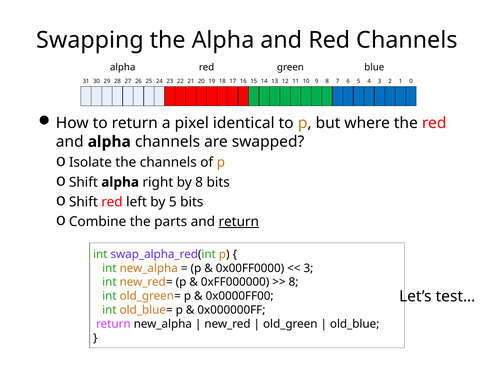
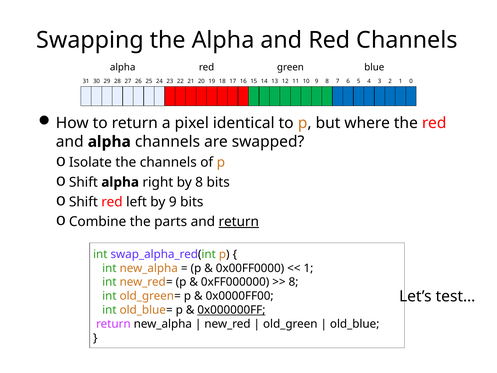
by 5: 5 -> 9 (173, 202)
3: 3 -> 1 (308, 268)
0x000000FF underline: none -> present (231, 310)
